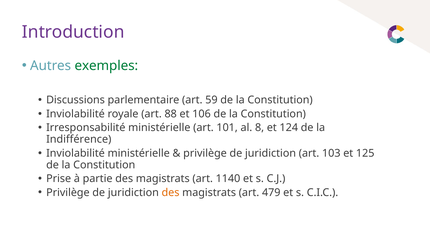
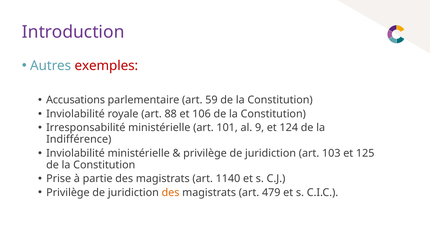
exemples colour: green -> red (106, 66)
Discussions: Discussions -> Accusations (76, 100)
8: 8 -> 9 (260, 128)
